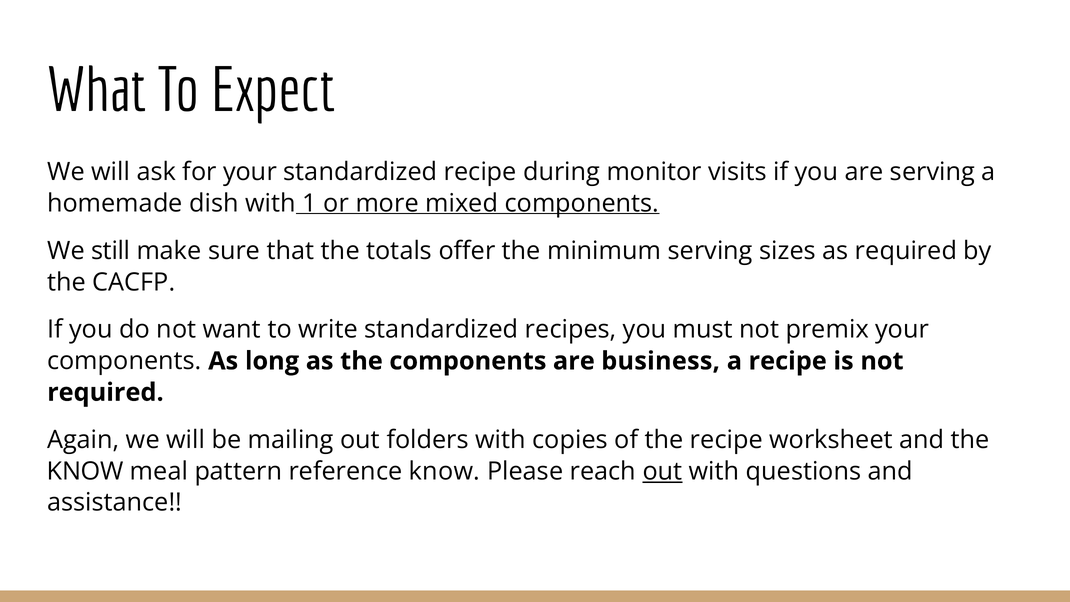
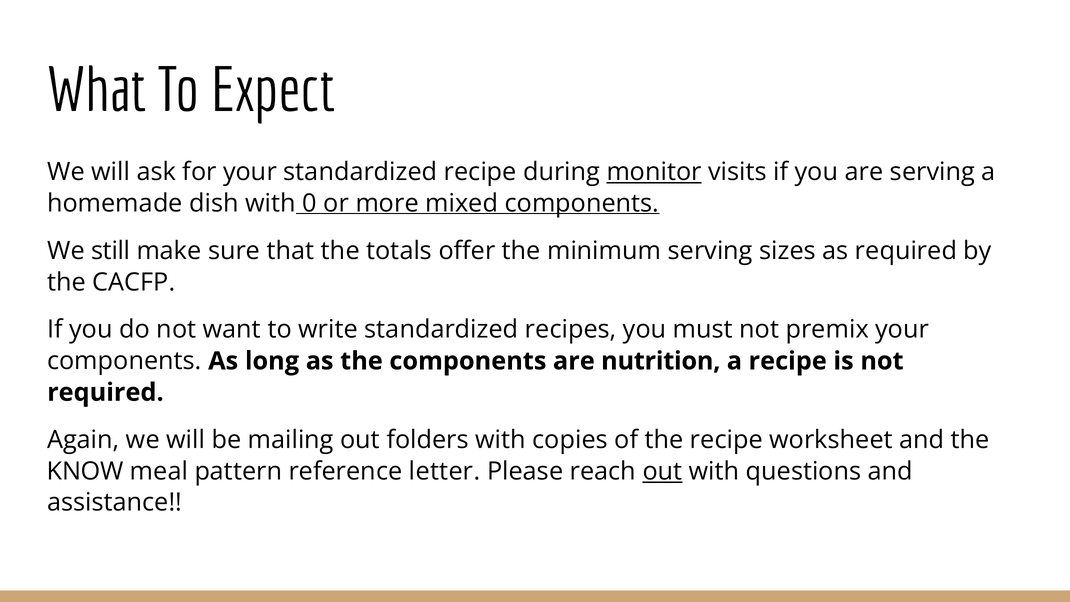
monitor underline: none -> present (654, 172)
1: 1 -> 0 (310, 203)
business: business -> nutrition (661, 361)
reference know: know -> letter (445, 471)
